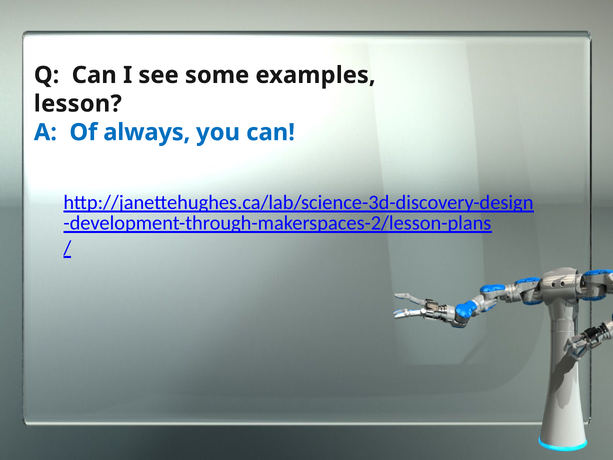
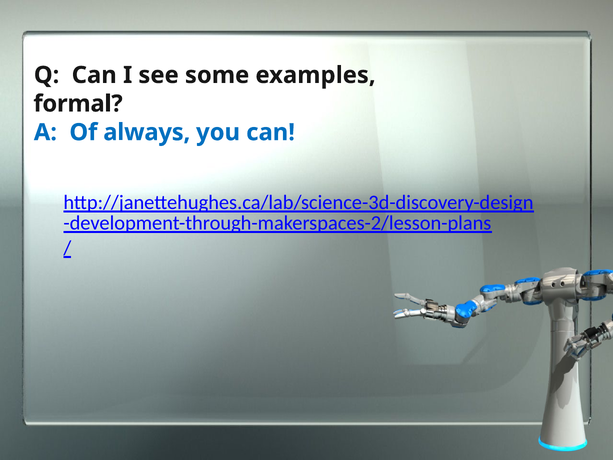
lesson: lesson -> formal (78, 104)
